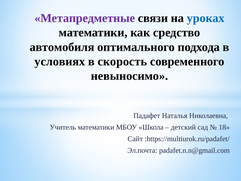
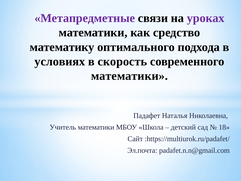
уроках colour: blue -> purple (206, 18)
автомобиля: автомобиля -> математику (62, 47)
невыносимо: невыносимо -> математики (129, 76)
